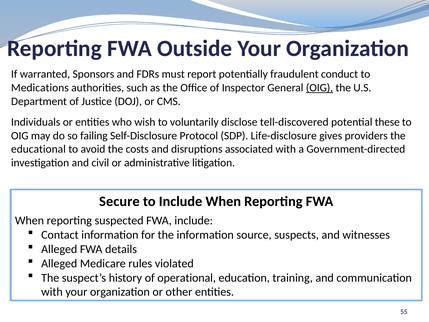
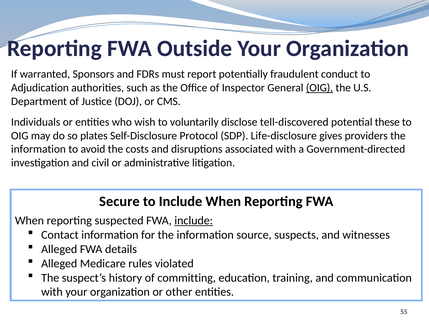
Medications: Medications -> Adjudication (40, 88)
failing: failing -> plates (94, 136)
educational: educational -> information (38, 149)
include underline: none -> present (194, 220)
operational: operational -> committing (187, 278)
